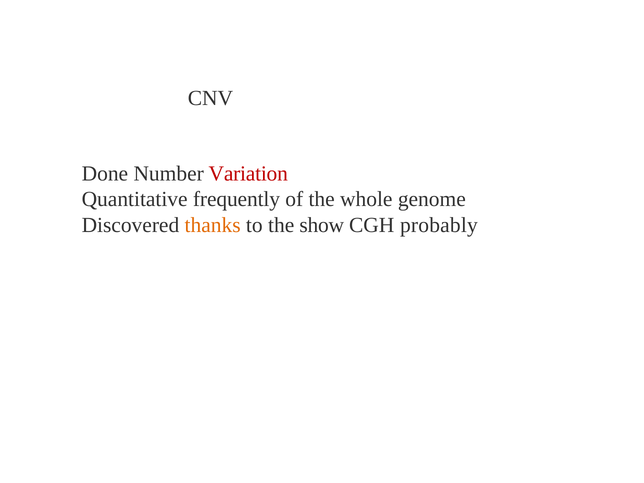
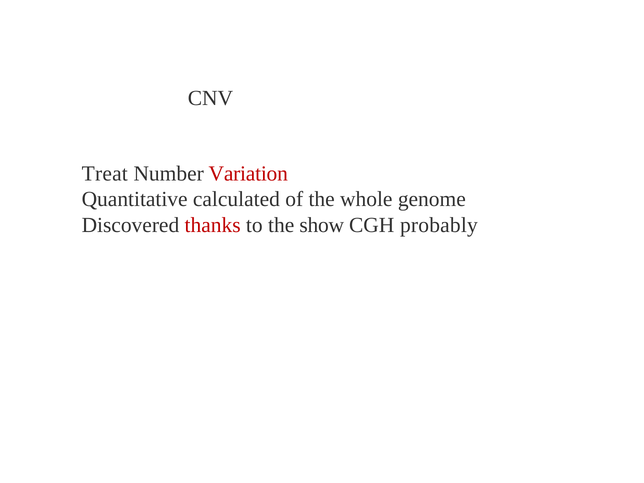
Done: Done -> Treat (105, 174)
frequently: frequently -> calculated (236, 199)
thanks colour: orange -> red (213, 225)
